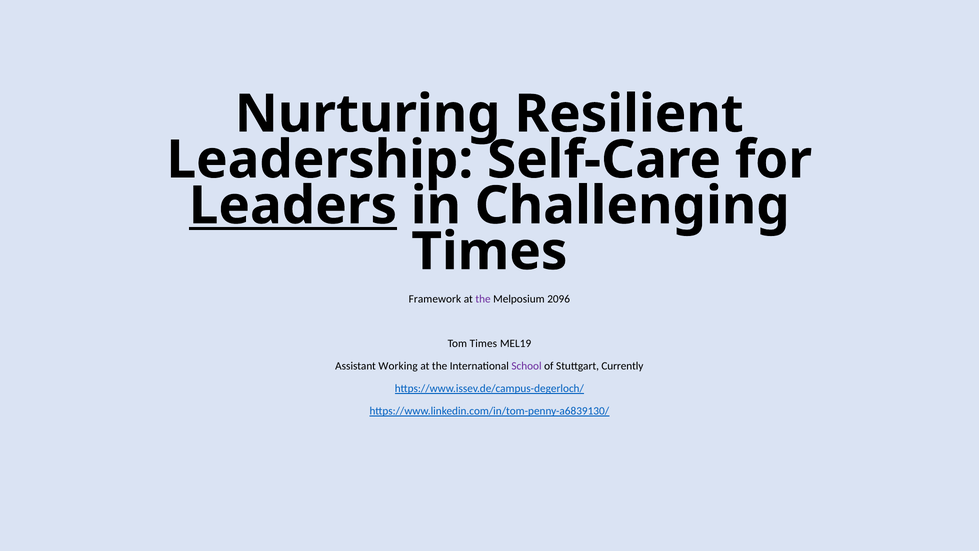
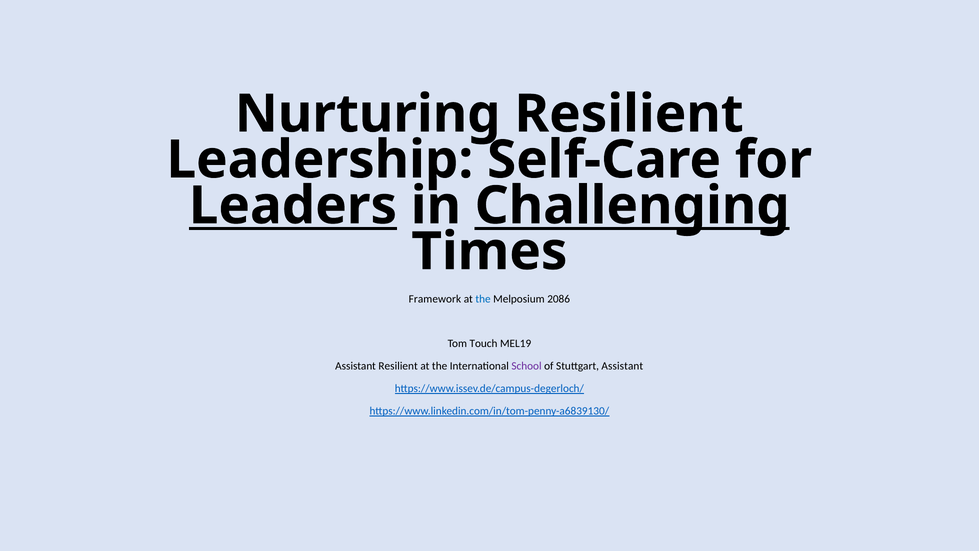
Challenging underline: none -> present (632, 206)
the colour: purple -> blue (483, 299)
2096: 2096 -> 2086 (559, 299)
Tom Times: Times -> Touch (483, 344)
Assistant Working: Working -> Resilient (398, 366)
Stuttgart Currently: Currently -> Assistant (622, 366)
